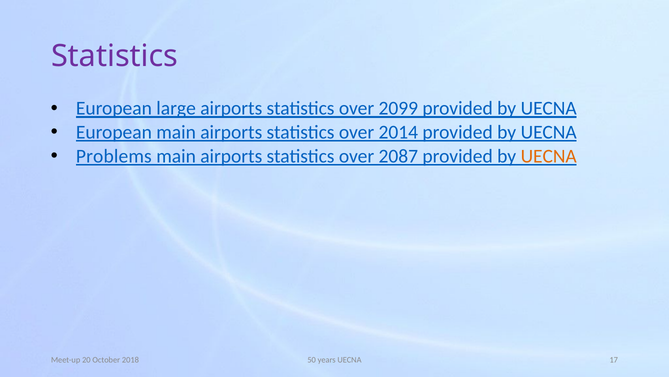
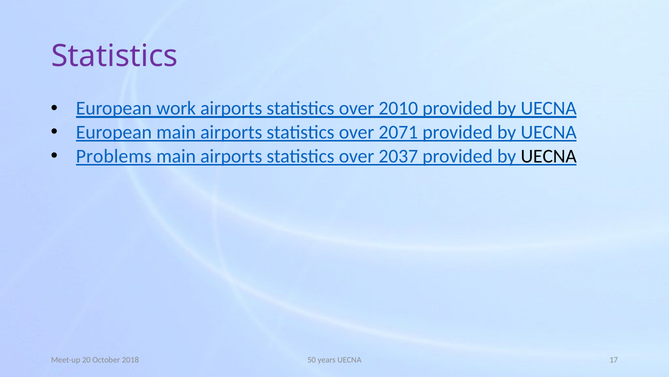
large: large -> work (176, 108)
2099: 2099 -> 2010 (398, 108)
2014: 2014 -> 2071 (398, 132)
2087: 2087 -> 2037 (398, 156)
UECNA colour: orange -> black (549, 156)
